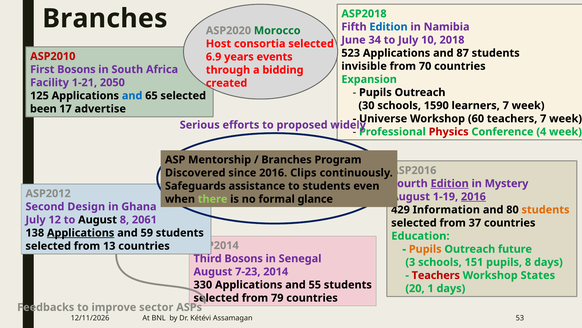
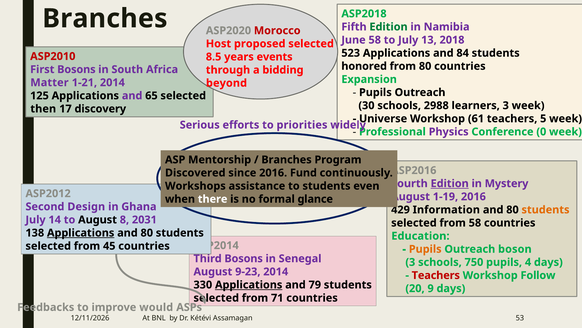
Edition colour: blue -> green (389, 27)
Morocco colour: green -> red (277, 31)
June 34: 34 -> 58 (375, 40)
10: 10 -> 13 (429, 40)
consortia: consortia -> proposed (260, 44)
87: 87 -> 84 (463, 53)
6.9: 6.9 -> 8.5 (214, 57)
invisible: invisible -> honored (364, 66)
from 70: 70 -> 80 (425, 66)
Facility: Facility -> Matter (49, 82)
1-21 2050: 2050 -> 2014 (112, 82)
created: created -> beyond (226, 83)
and colour: blue -> purple (132, 96)
1590: 1590 -> 2988 (436, 105)
learners 7: 7 -> 3 (506, 105)
been: been -> then (43, 109)
advertise: advertise -> discovery (100, 109)
60: 60 -> 61 (476, 118)
teachers 7: 7 -> 5 (543, 118)
proposed: proposed -> priorities (302, 125)
Physics colour: red -> purple (449, 132)
4: 4 -> 0 (541, 132)
Clips: Clips -> Fund (303, 173)
Safeguards: Safeguards -> Workshops (195, 186)
2016 underline: present -> none (473, 196)
there colour: light green -> white (213, 199)
12: 12 -> 14 (55, 219)
2061: 2061 -> 2031 (144, 219)
from 37: 37 -> 58 (475, 222)
59: 59 -> 80 (147, 232)
13: 13 -> 45 (109, 246)
future: future -> boson (515, 249)
151: 151 -> 750 (474, 262)
pupils 8: 8 -> 4 (528, 262)
7-23: 7-23 -> 9-23 (248, 271)
States: States -> Follow (538, 275)
Applications underline: none -> present (249, 284)
55: 55 -> 79 (315, 284)
1: 1 -> 9 (431, 288)
79: 79 -> 71 (277, 297)
sector: sector -> would (156, 307)
